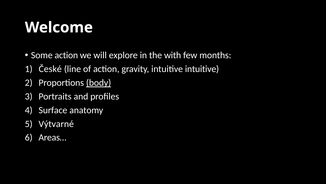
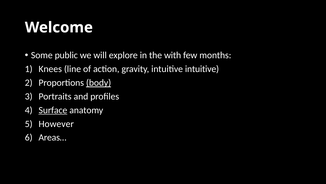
Some action: action -> public (66, 55)
České: České -> Knees (50, 69)
Surface underline: none -> present (53, 110)
Výtvarné: Výtvarné -> However (56, 123)
